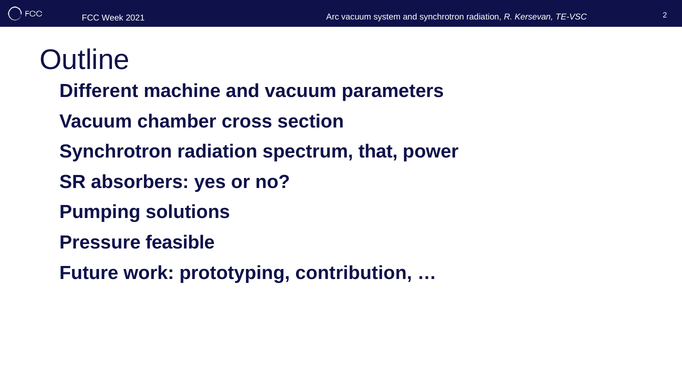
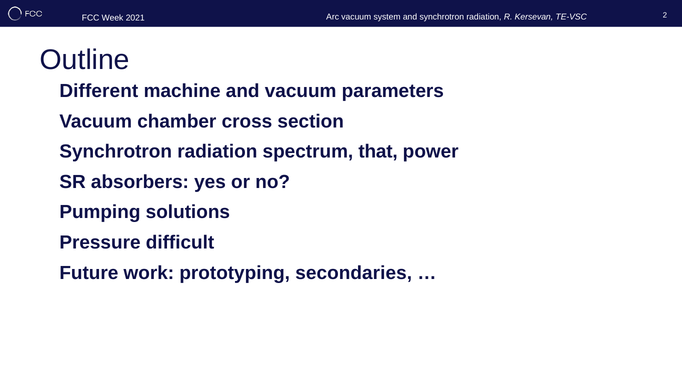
feasible: feasible -> difficult (180, 243)
contribution: contribution -> secondaries (354, 273)
